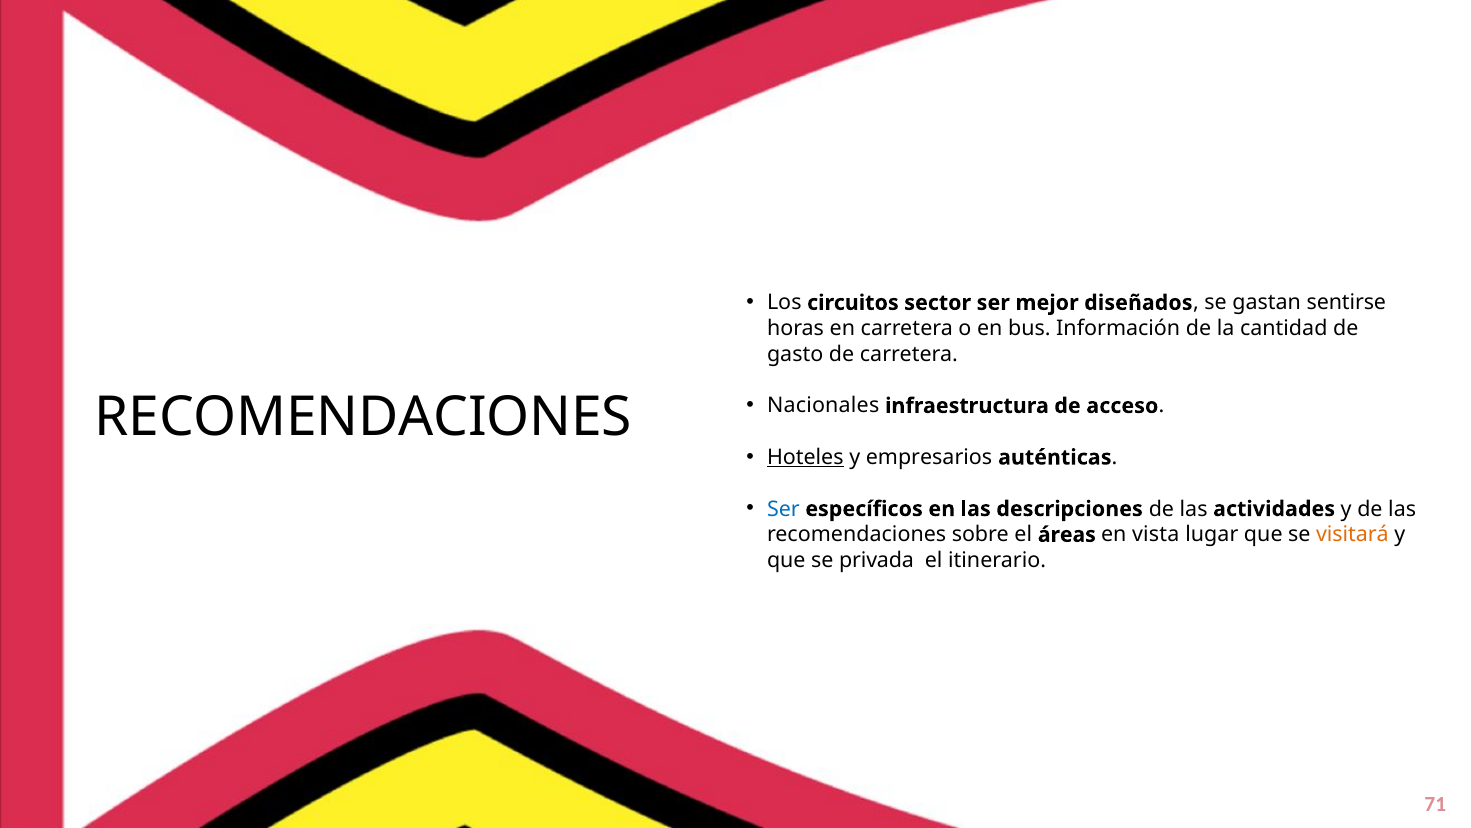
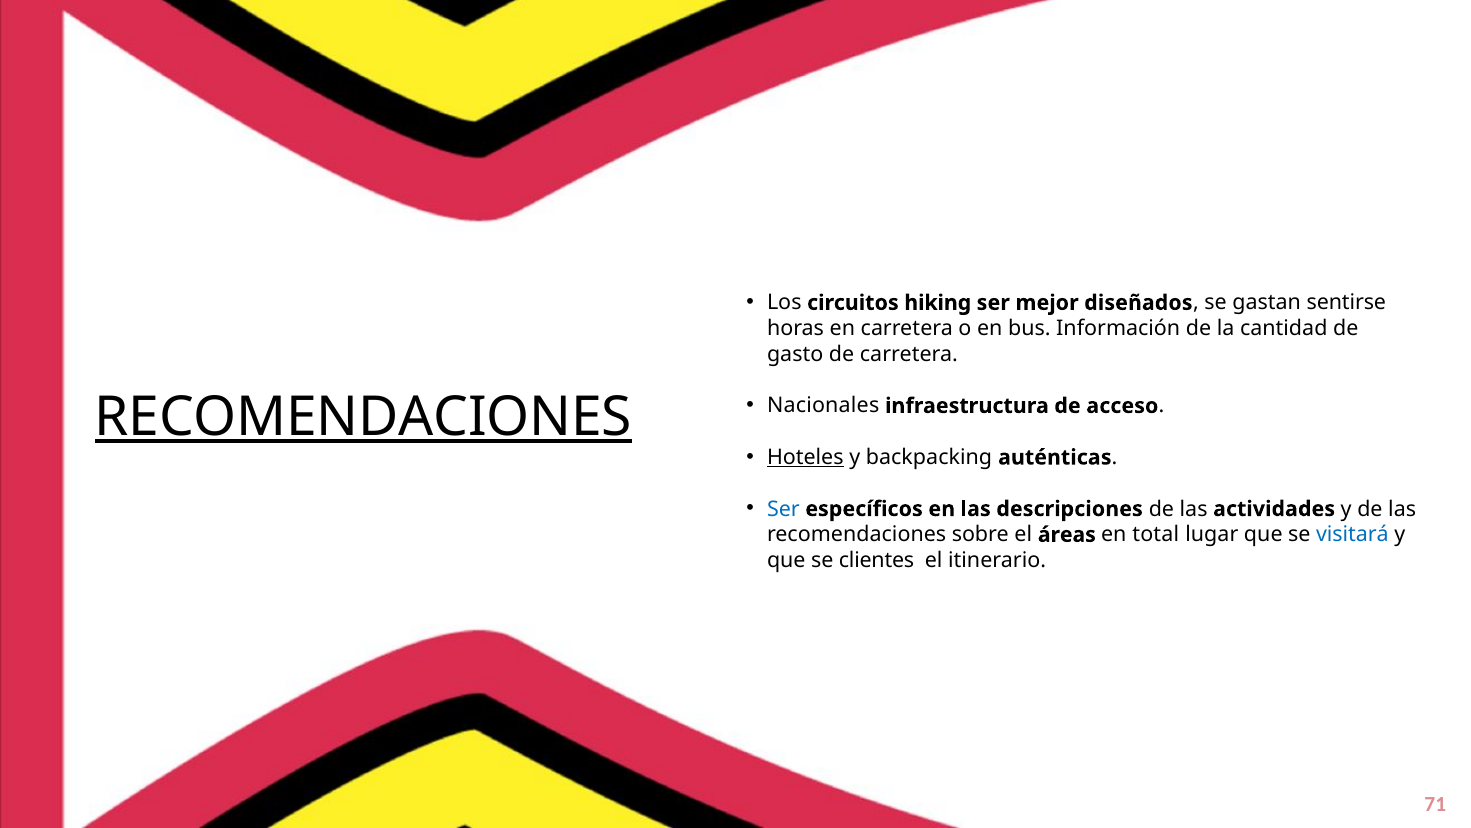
sector: sector -> hiking (938, 303)
RECOMENDACIONES underline: none -> present (363, 417)
empresarios: empresarios -> backpacking (929, 457)
vista: vista -> total (1156, 534)
visitará colour: orange -> blue (1352, 534)
privada: privada -> clientes (877, 560)
